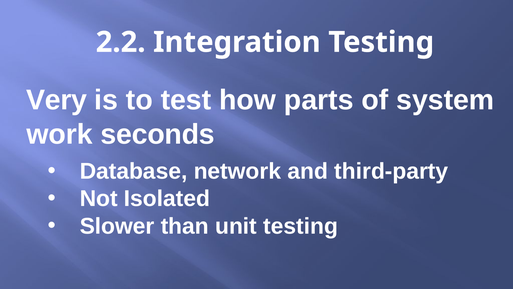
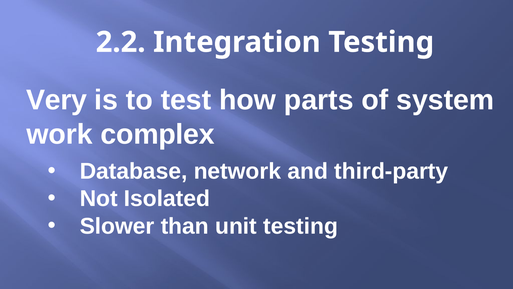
seconds: seconds -> complex (158, 134)
